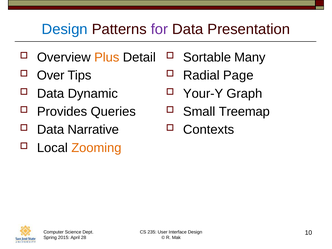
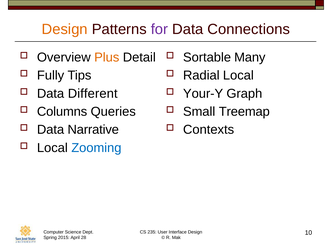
Design colour: blue -> orange (65, 29)
Presentation: Presentation -> Connections (249, 29)
Over: Over -> Fully (51, 75)
Radial Page: Page -> Local (238, 75)
Dynamic: Dynamic -> Different (93, 94)
Provides: Provides -> Columns (62, 112)
Zooming colour: orange -> blue (96, 148)
